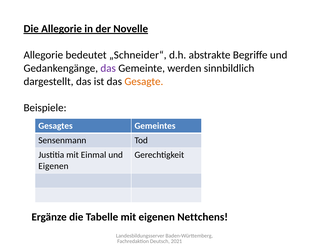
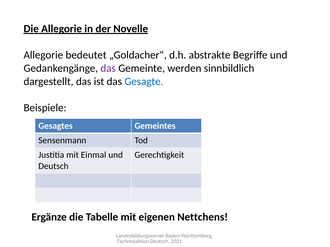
„Schneider“: „Schneider“ -> „Goldacher“ (138, 55)
Gesagte colour: orange -> blue (144, 82)
Eigenen: Eigenen -> Deutsch (53, 167)
